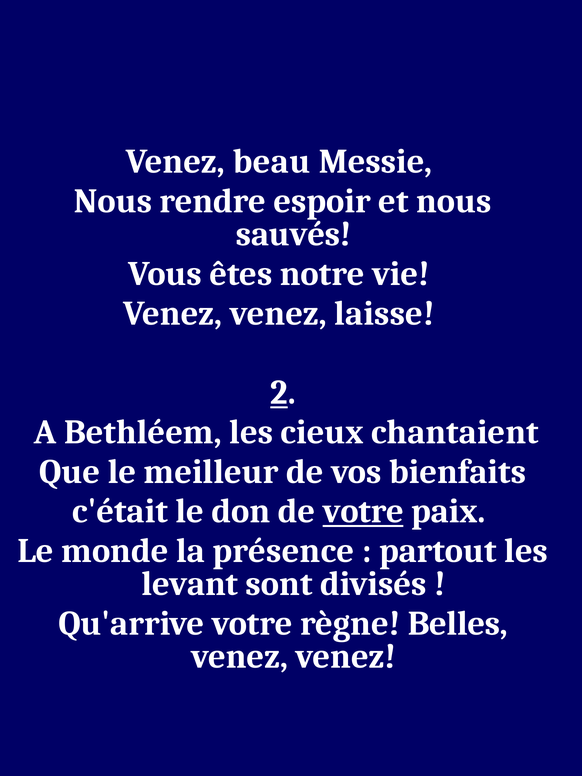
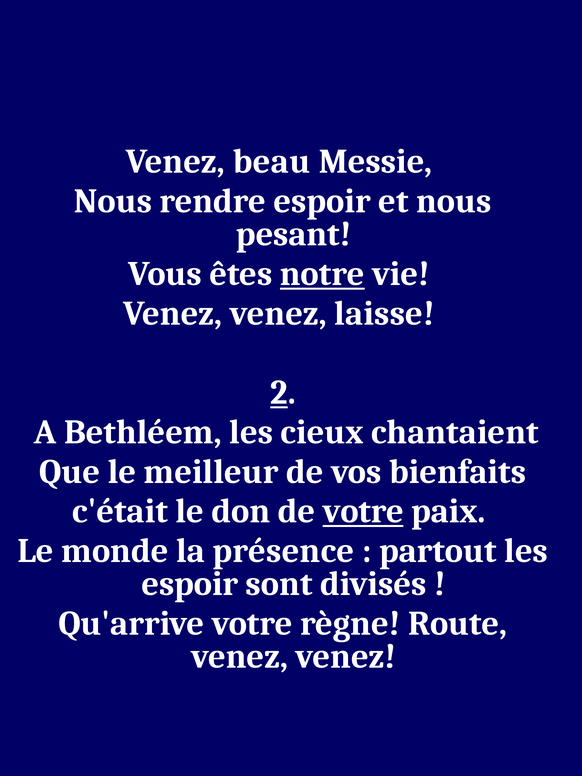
sauvés: sauvés -> pesant (294, 234)
notre underline: none -> present (322, 274)
levant: levant -> espoir (190, 584)
Belles: Belles -> Route (458, 623)
